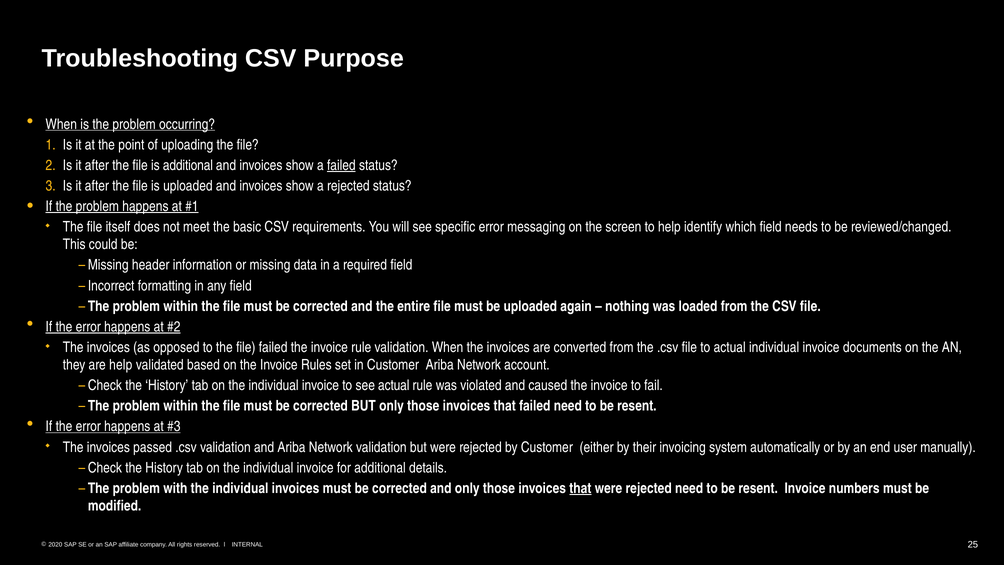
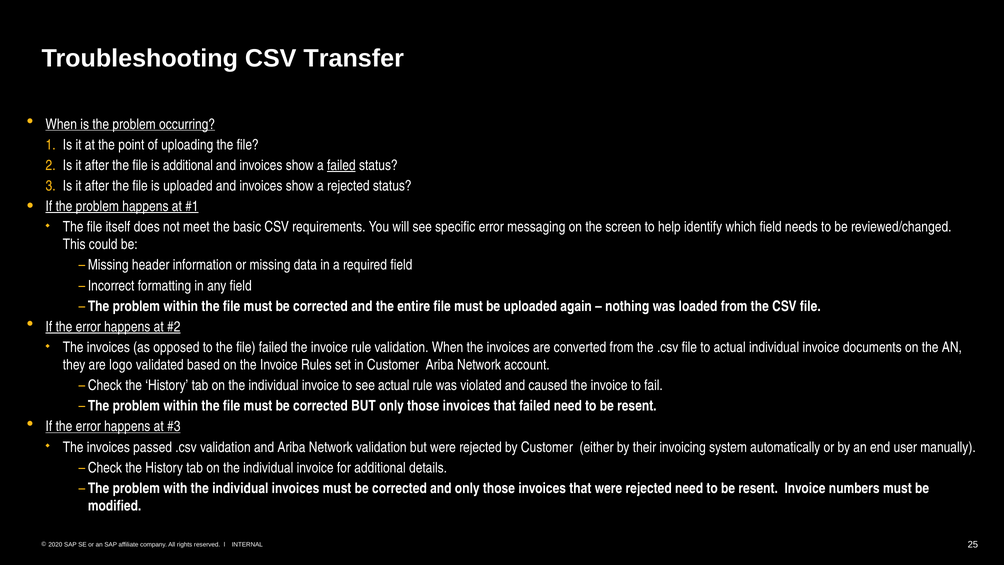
Purpose: Purpose -> Transfer (354, 58)
are help: help -> logo (121, 365)
that underline: present -> none (580, 488)
